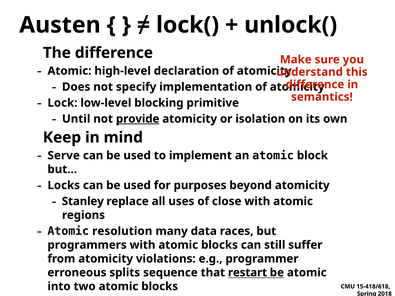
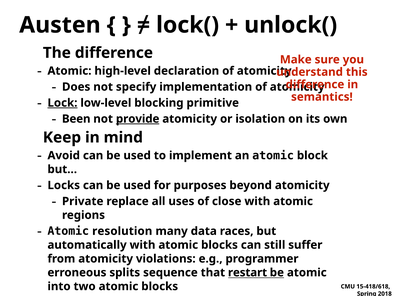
Lock underline: none -> present (62, 103)
Until: Until -> Been (76, 119)
Serve: Serve -> Avoid (64, 156)
Stanley: Stanley -> Private (83, 201)
programmers: programmers -> automatically (87, 245)
